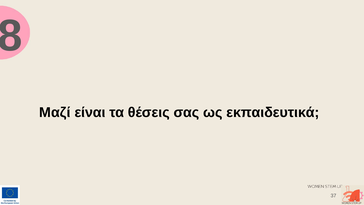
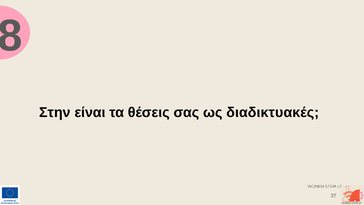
Μαζί: Μαζί -> Στην (55, 112)
εκπαιδευτικά: εκπαιδευτικά -> διαδικτυακές (273, 112)
